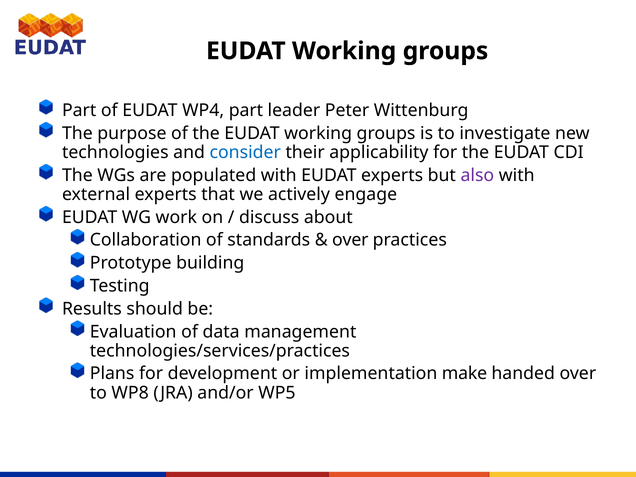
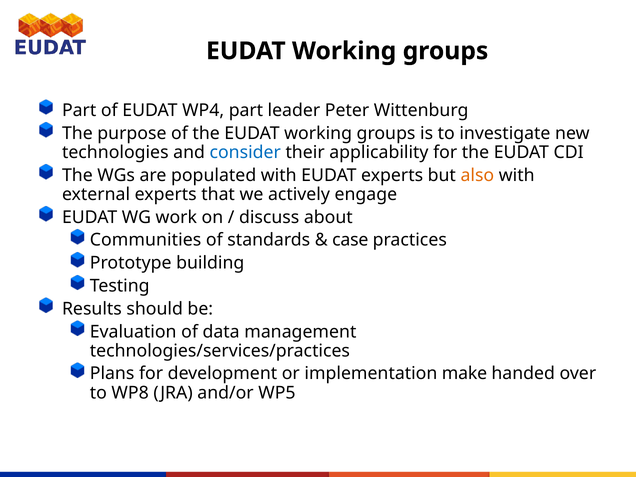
also colour: purple -> orange (477, 175)
Collaboration: Collaboration -> Communities (146, 240)
over: over -> case (350, 240)
